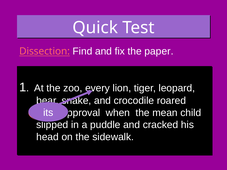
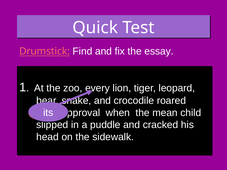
Dissection: Dissection -> Drumstick (45, 51)
paper: paper -> essay (159, 51)
